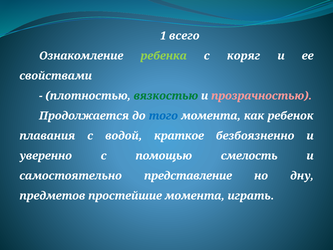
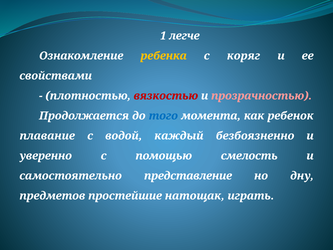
всего: всего -> легче (184, 36)
ребенка colour: light green -> yellow (164, 56)
вязкостью colour: green -> red (166, 96)
плавания: плавания -> плавание (47, 136)
краткое: краткое -> каждый (179, 136)
простейшие момента: момента -> натощак (195, 196)
